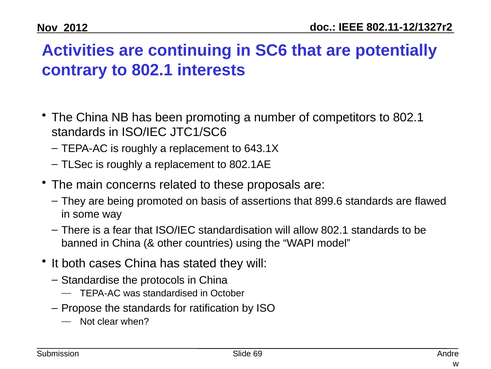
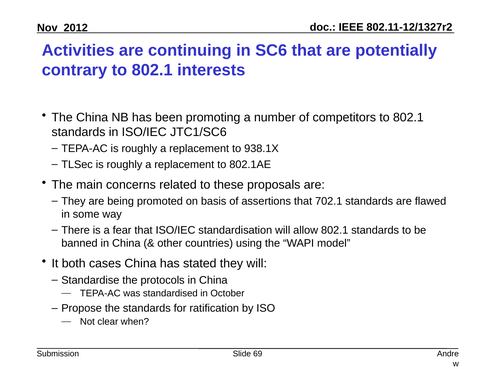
643.1X: 643.1X -> 938.1X (261, 148)
899.6: 899.6 -> 702.1 (329, 201)
